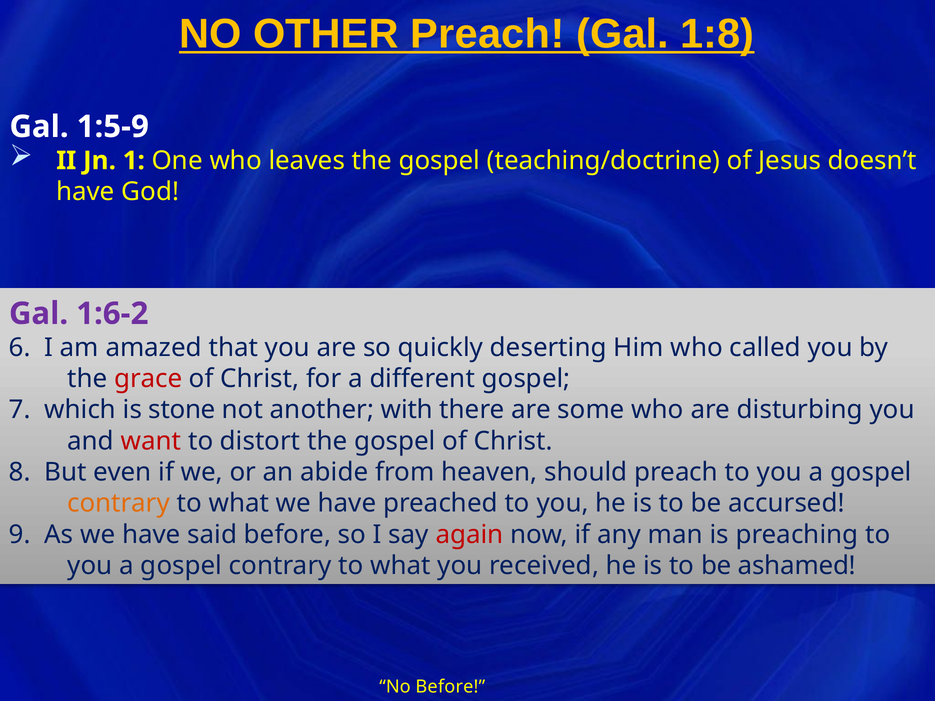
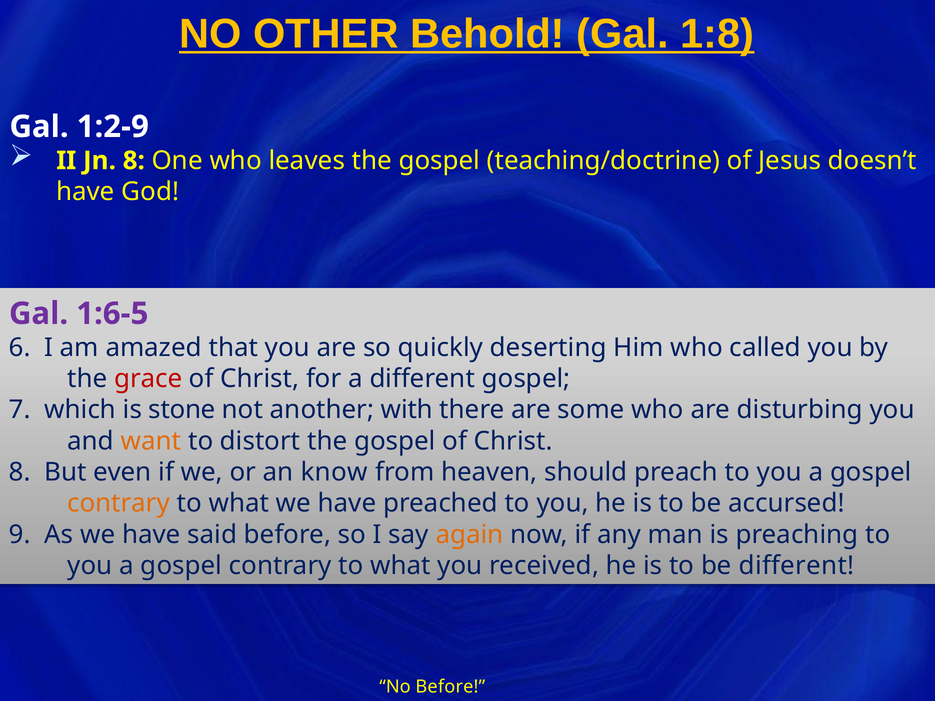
OTHER Preach: Preach -> Behold (487, 34)
1:5-9: 1:5-9 -> 1:2-9 (113, 127)
Jn 1: 1 -> 8 (134, 161)
1:6-2: 1:6-2 -> 1:6-5 (112, 314)
want colour: red -> orange (151, 441)
abide: abide -> know (334, 472)
again colour: red -> orange (469, 535)
be ashamed: ashamed -> different (797, 566)
